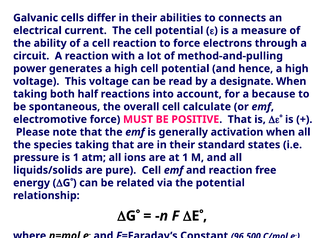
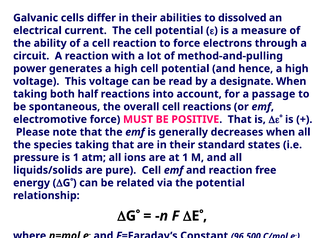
connects: connects -> dissolved (242, 18)
because: because -> passage (274, 94)
cell calculate: calculate -> reactions (207, 107)
activation: activation -> decreases (237, 132)
